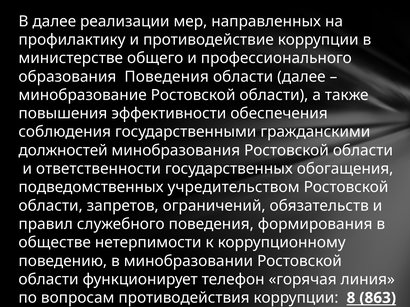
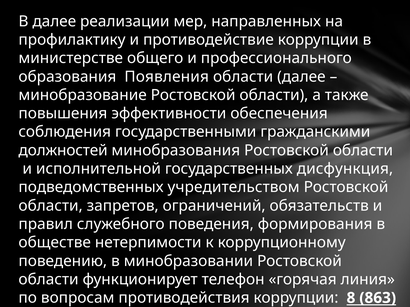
образования Поведения: Поведения -> Появления (167, 77)
ответственности: ответственности -> исполнительной (98, 169)
обогащения: обогащения -> дисфункция (345, 169)
